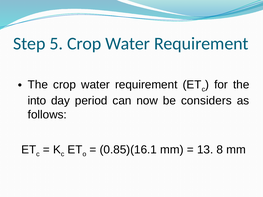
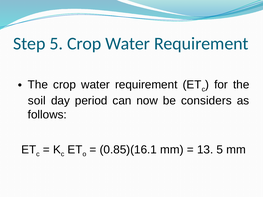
into: into -> soil (37, 101)
13 8: 8 -> 5 (220, 150)
